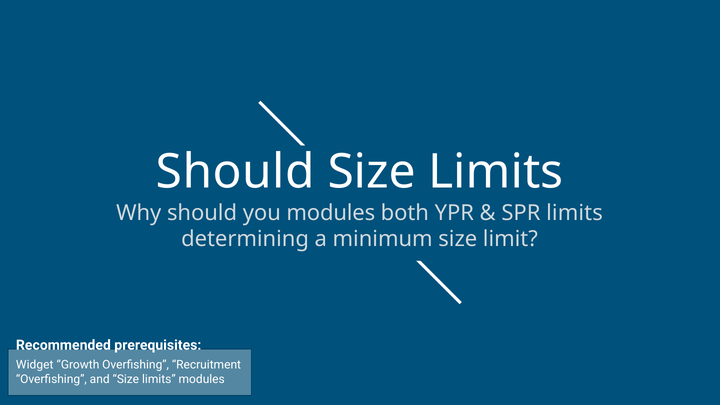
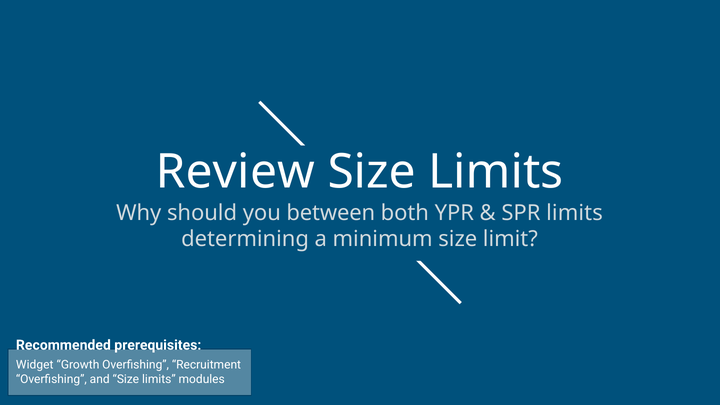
Should: Should -> Review (235, 172)
you modules: modules -> between (331, 213)
